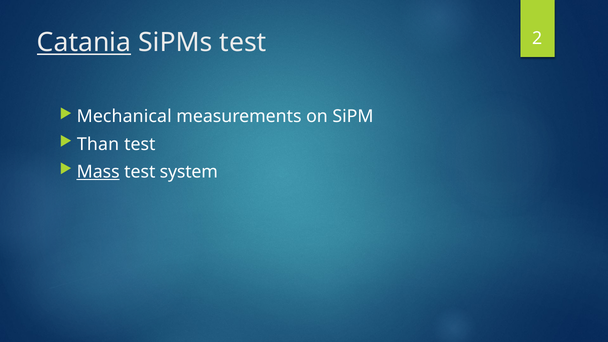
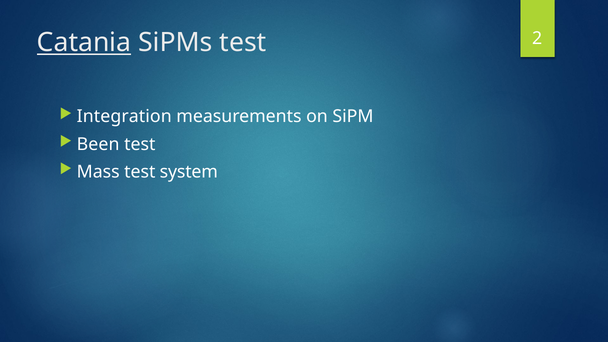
Mechanical: Mechanical -> Integration (124, 117)
Than: Than -> Been (98, 144)
Mass underline: present -> none (98, 172)
